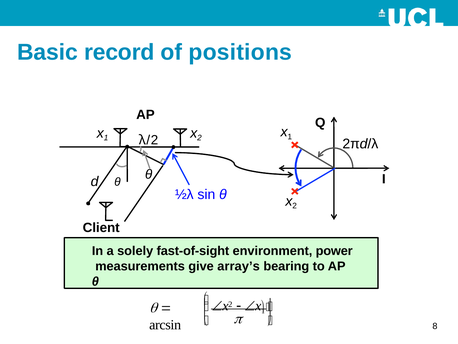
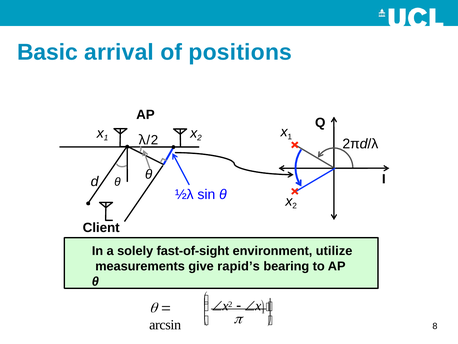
record: record -> arrival (119, 52)
power: power -> utilize (334, 251)
array’s: array’s -> rapid’s (239, 266)
